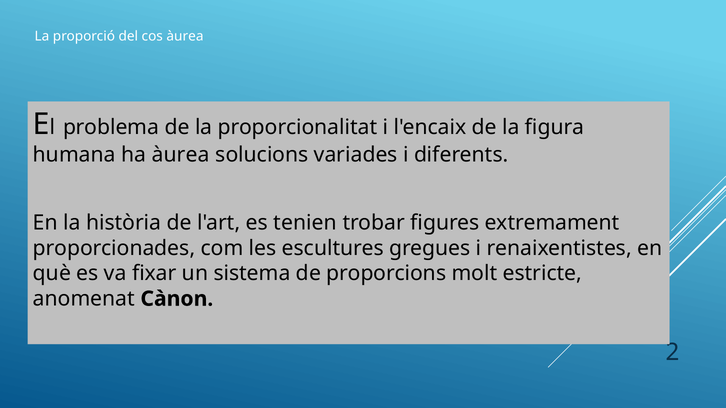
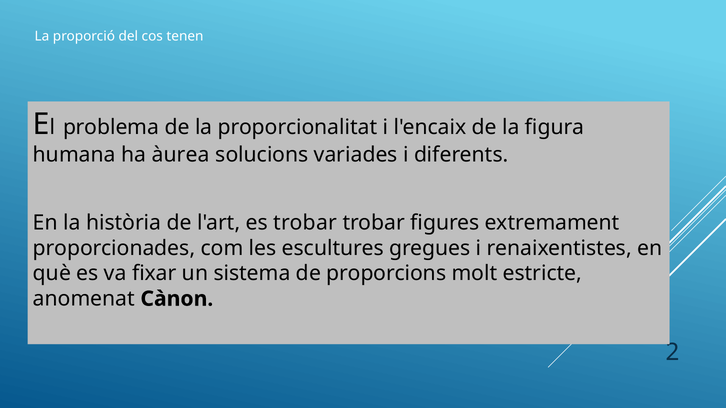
cos àurea: àurea -> tenen (185, 36)
es tenien: tenien -> trobar (305, 223)
